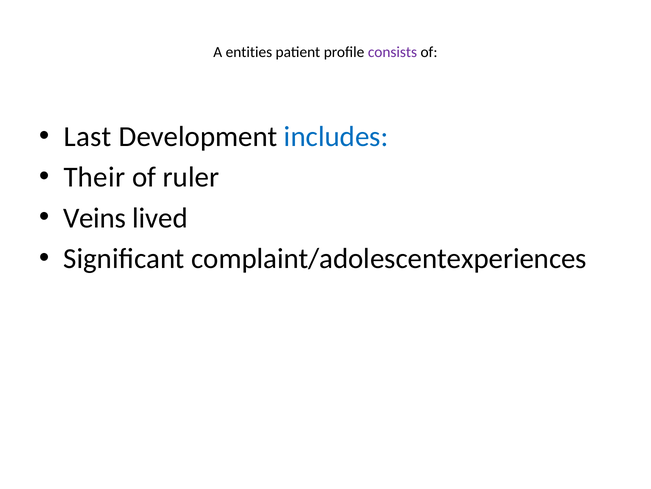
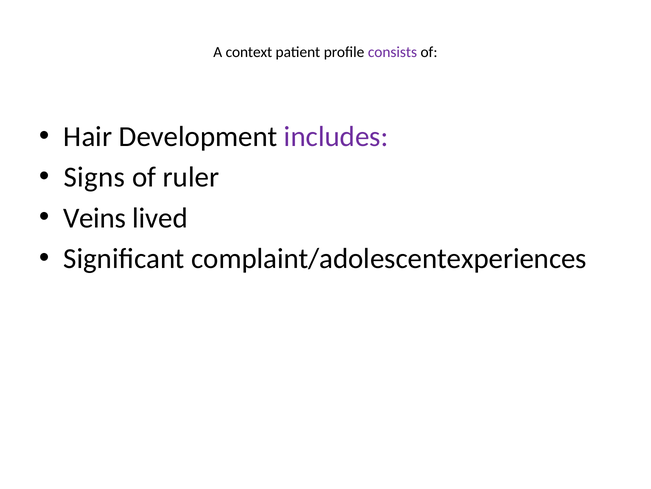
entities: entities -> context (249, 52)
Last: Last -> Hair (88, 137)
includes colour: blue -> purple (336, 137)
Their: Their -> Signs (94, 177)
